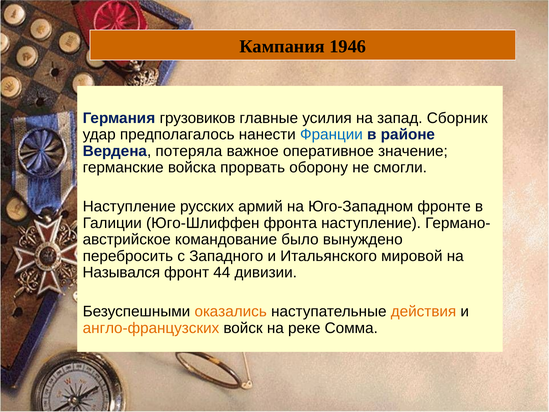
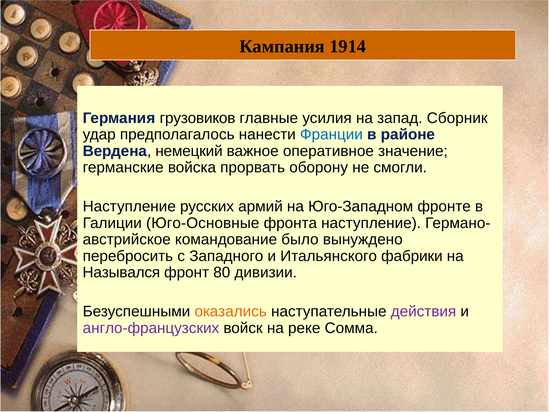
1946: 1946 -> 1914 (348, 46)
потеряла: потеряла -> немецкий (189, 151)
Юго-Шлиффен: Юго-Шлиффен -> Юго-Основные (203, 223)
мировой: мировой -> фабрики (412, 256)
44: 44 -> 80 (222, 272)
действия colour: orange -> purple (424, 311)
англо-французских colour: orange -> purple (151, 328)
